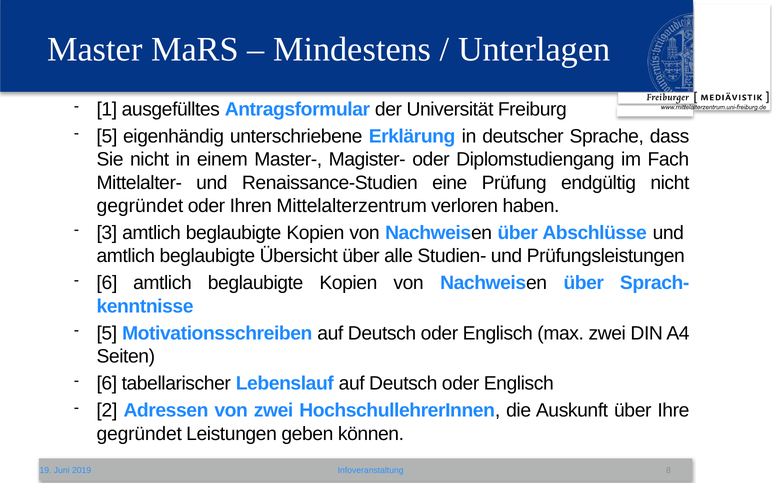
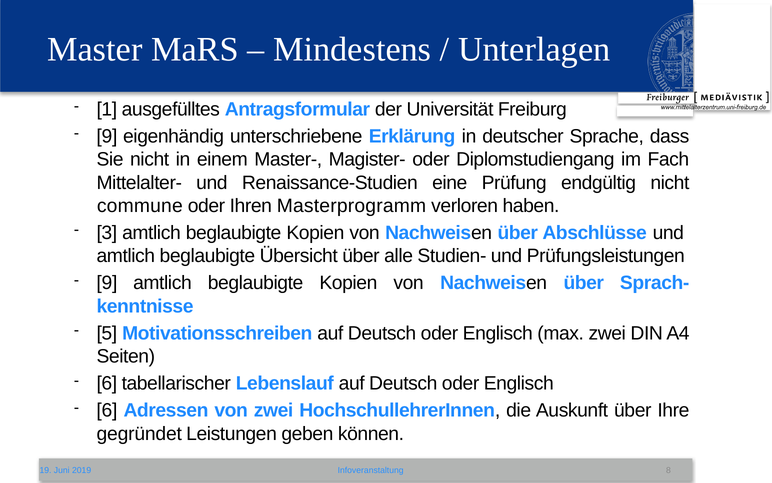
5: 5 -> 9 (107, 136)
gegründet: gegründet -> commune (140, 206)
Mittelalterzentrum: Mittelalterzentrum -> Masterprogramm (351, 206)
6: 6 -> 9 (107, 283)
2: 2 -> 6 (107, 410)
